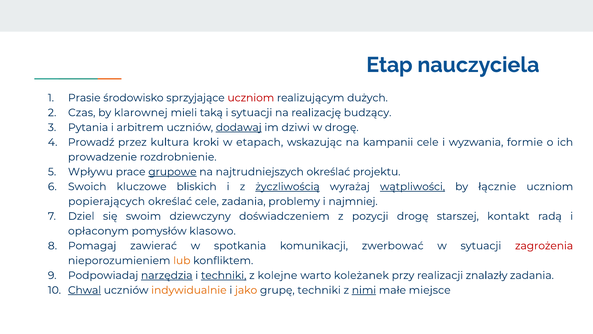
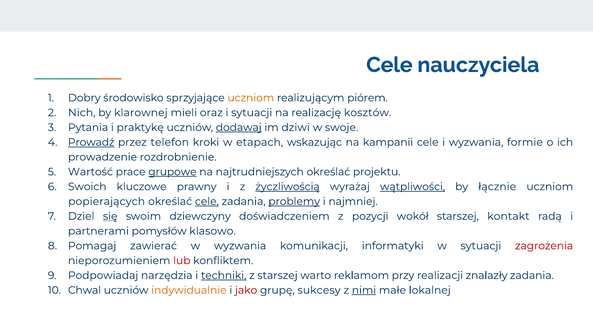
Etap: Etap -> Cele (389, 65)
Prasie: Prasie -> Dobry (84, 98)
uczniom colour: red -> orange (251, 98)
dużych: dużych -> piórem (367, 98)
Czas: Czas -> Nich (82, 112)
taką: taką -> oraz (211, 112)
budzący: budzący -> kosztów (368, 112)
arbitrem: arbitrem -> praktykę (140, 127)
w drogę: drogę -> swoje (342, 127)
Prowadź underline: none -> present (91, 142)
kultura: kultura -> telefon (170, 142)
Wpływu: Wpływu -> Wartość (90, 172)
bliskich: bliskich -> prawny (197, 186)
cele underline: none -> present (207, 201)
problemy underline: none -> present (294, 201)
się underline: none -> present (110, 216)
pozycji drogę: drogę -> wokół (413, 216)
opłaconym: opłaconym -> partnerami (98, 231)
w spotkania: spotkania -> wyzwania (240, 246)
zwerbować: zwerbować -> informatyki (393, 246)
lub colour: orange -> red (182, 260)
narzędzia underline: present -> none (167, 275)
z kolejne: kolejne -> starszej (278, 275)
koleżanek: koleżanek -> reklamom (361, 275)
Chwal underline: present -> none (85, 290)
jako colour: orange -> red (246, 290)
grupę techniki: techniki -> sukcesy (319, 290)
miejsce: miejsce -> lokalnej (430, 290)
